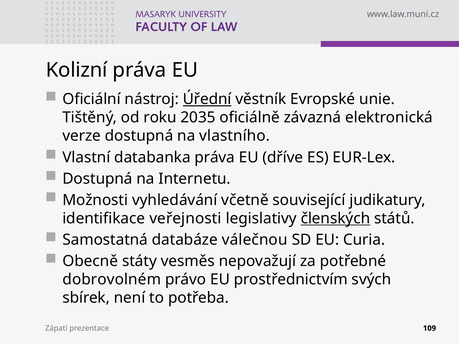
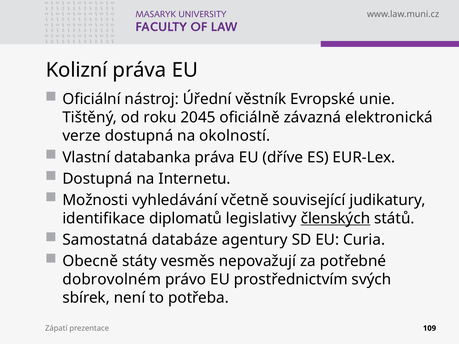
Úřední underline: present -> none (207, 99)
2035: 2035 -> 2045 (198, 118)
vlastního: vlastního -> okolností (235, 136)
veřejnosti: veřejnosti -> diplomatů (186, 219)
válečnou: válečnou -> agentury (255, 240)
